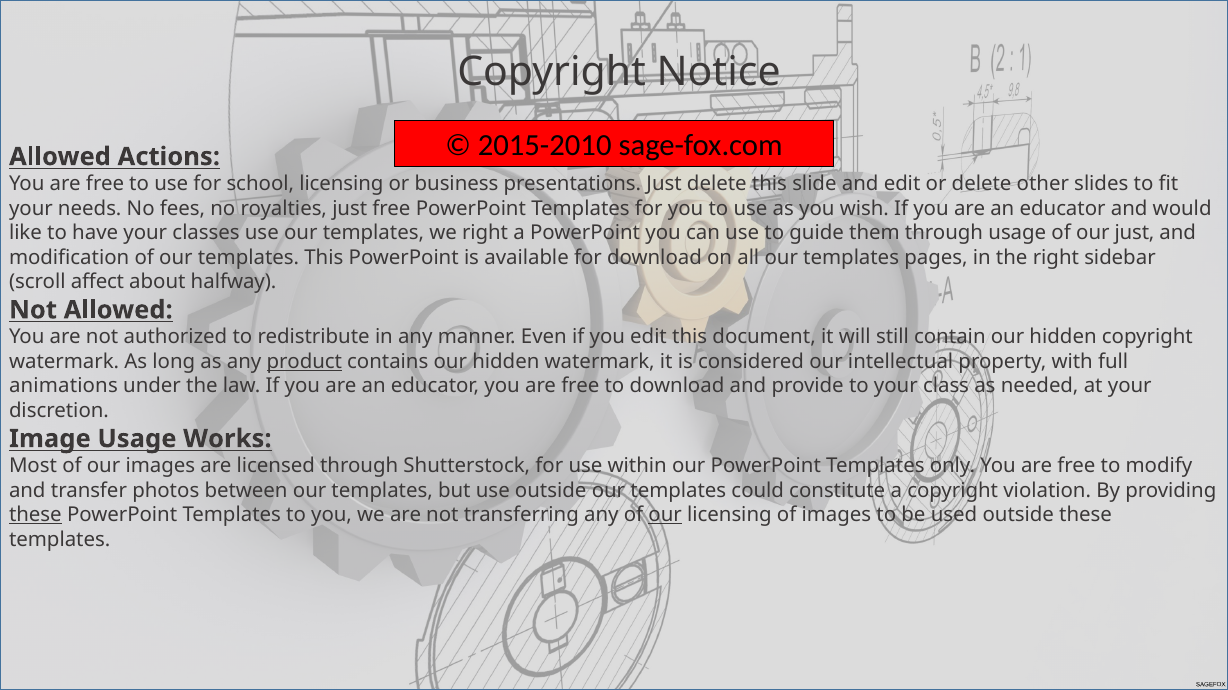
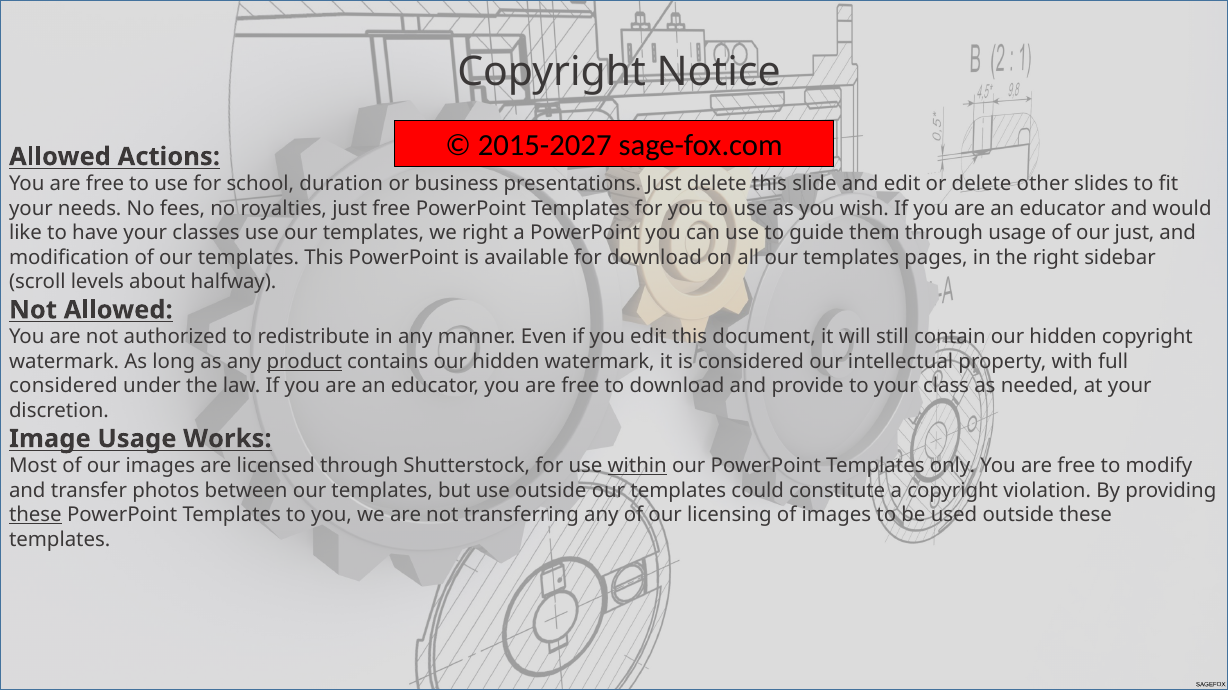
2015-2010: 2015-2010 -> 2015-2027 (545, 146)
school licensing: licensing -> duration (341, 184)
affect: affect -> levels (97, 282)
animations: animations -> considered (63, 387)
within underline: none -> present (637, 466)
our underline: present -> none (665, 516)
